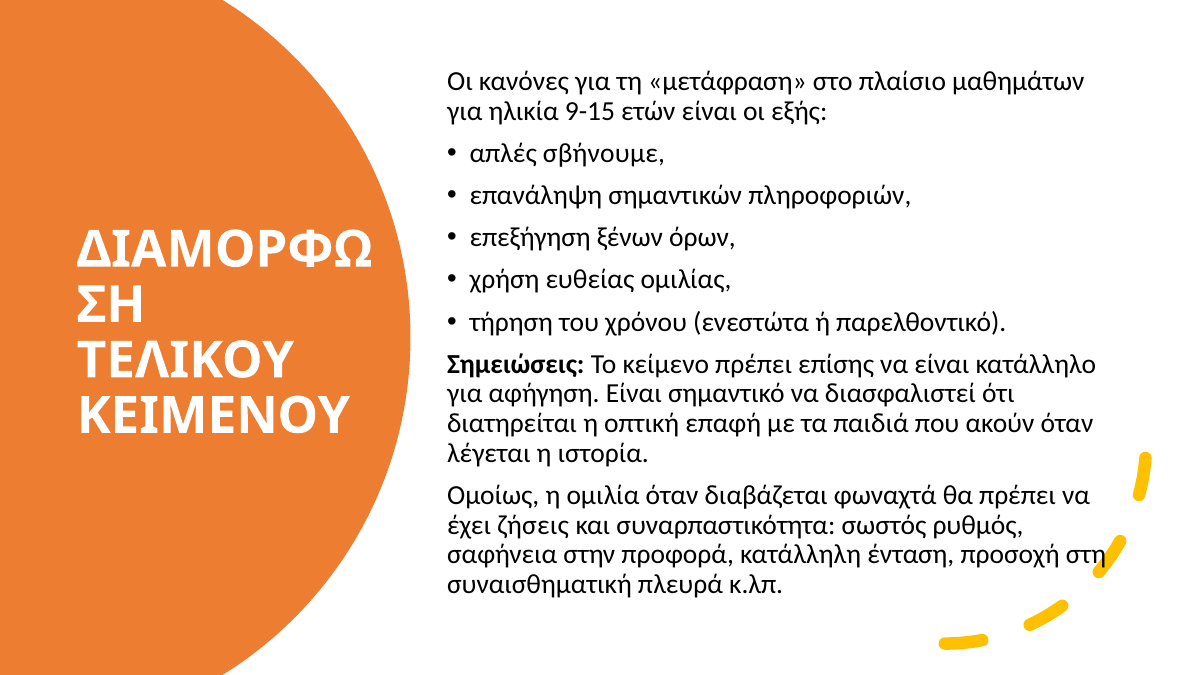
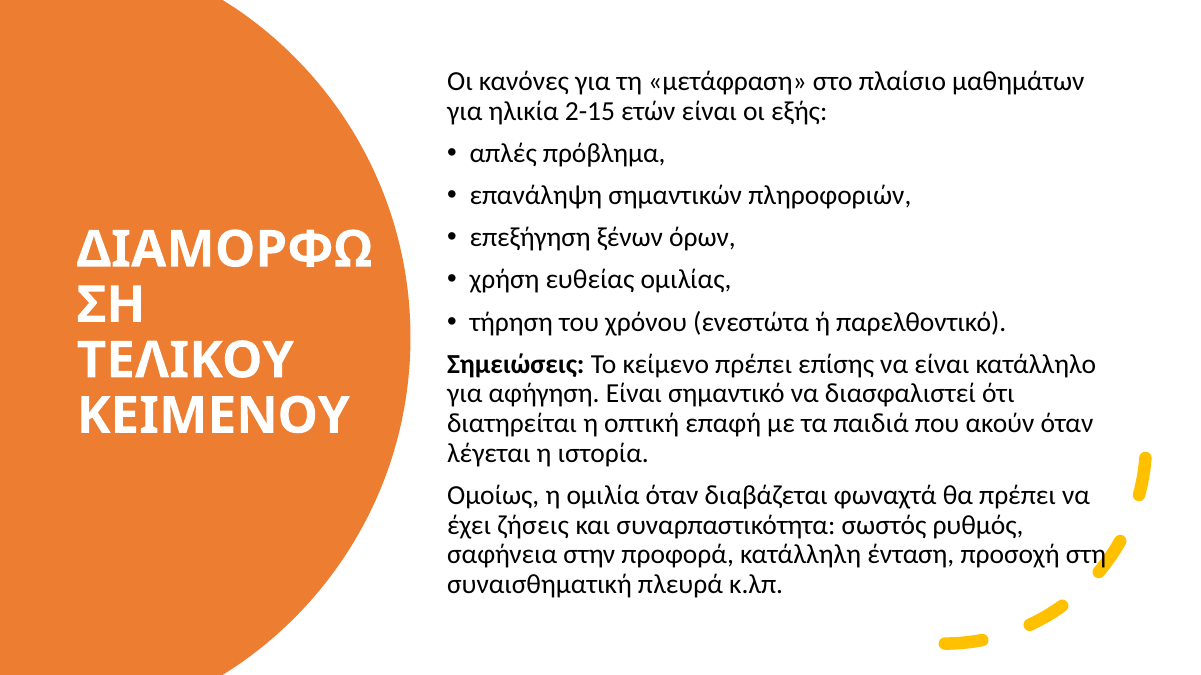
9-15: 9-15 -> 2-15 (590, 111)
σβήνουμε: σβήνουμε -> πρόβλημα (604, 153)
